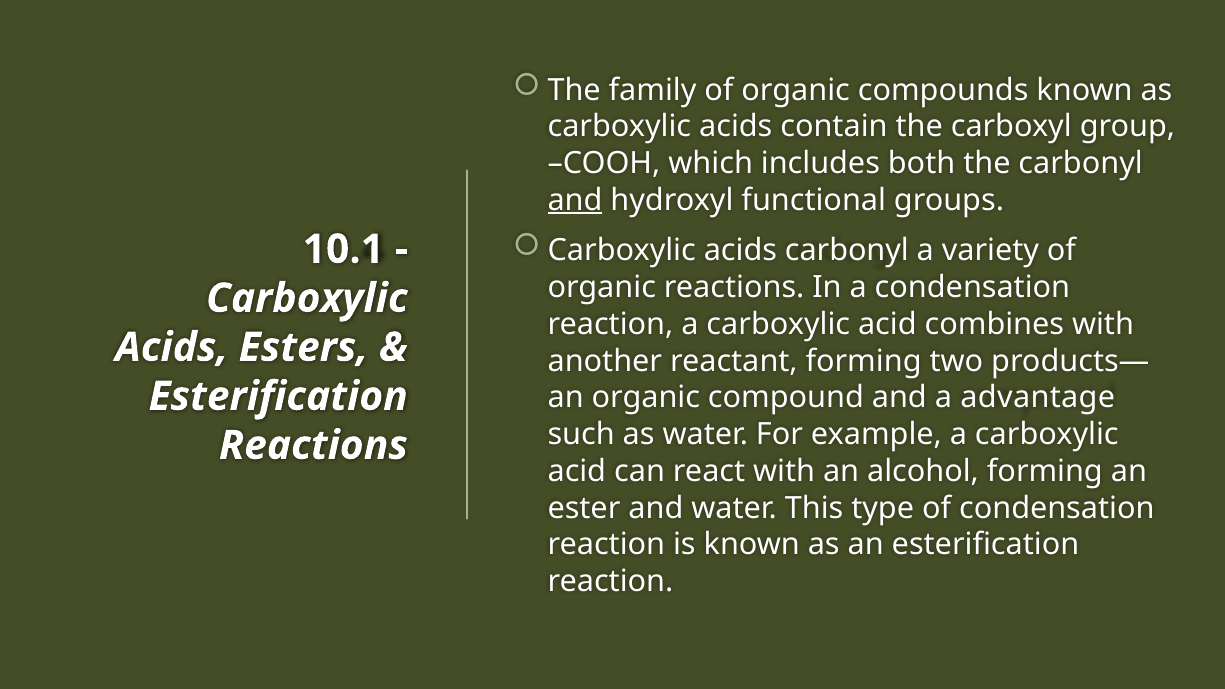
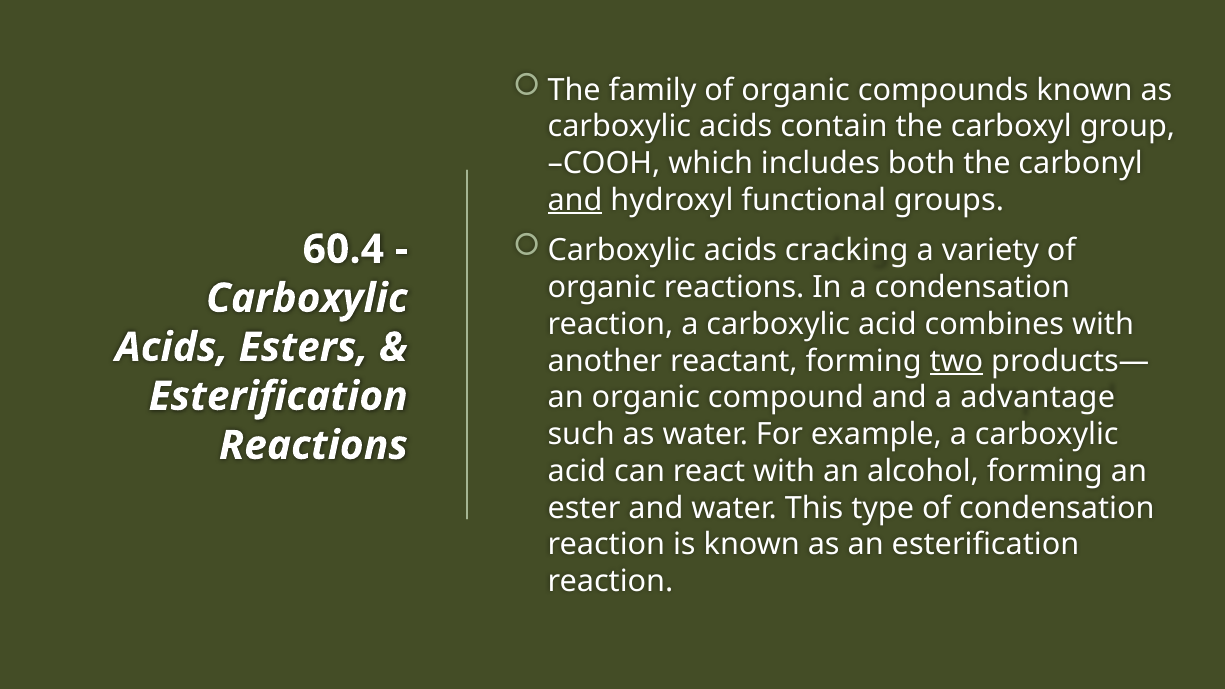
acids carbonyl: carbonyl -> cracking (847, 251)
10.1: 10.1 -> 60.4 (343, 249)
two underline: none -> present (956, 361)
